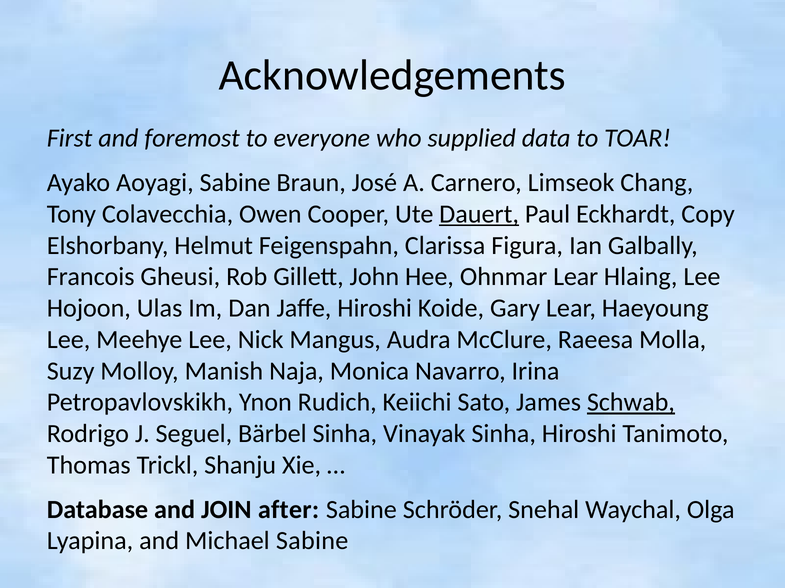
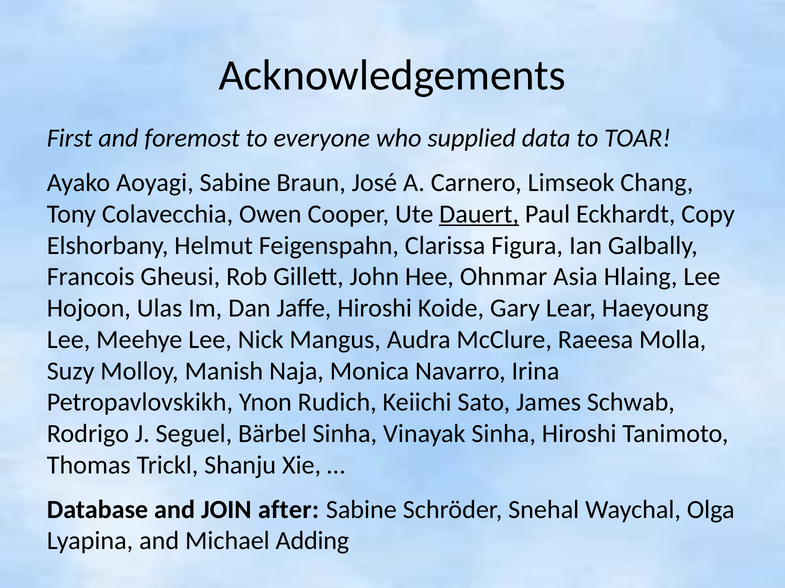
Ohnmar Lear: Lear -> Asia (575, 277)
Schwab underline: present -> none (631, 403)
Michael Sabine: Sabine -> Adding (312, 541)
